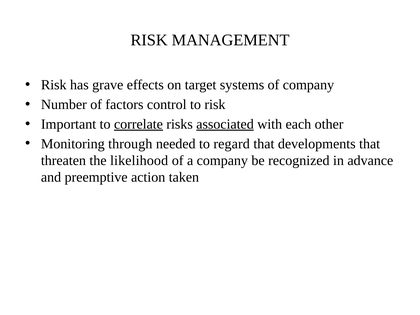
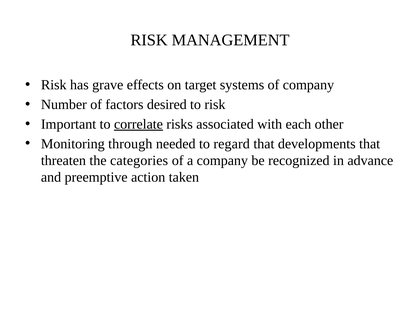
control: control -> desired (167, 105)
associated underline: present -> none (225, 124)
likelihood: likelihood -> categories (139, 161)
